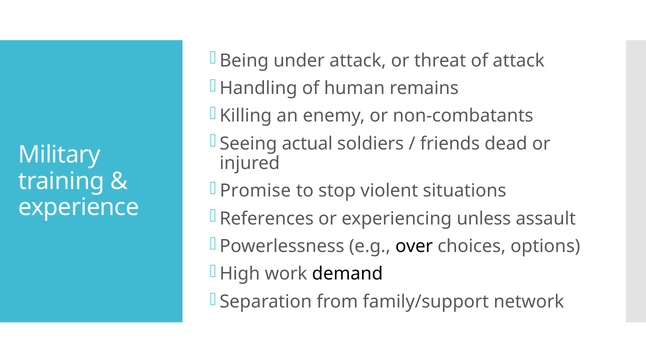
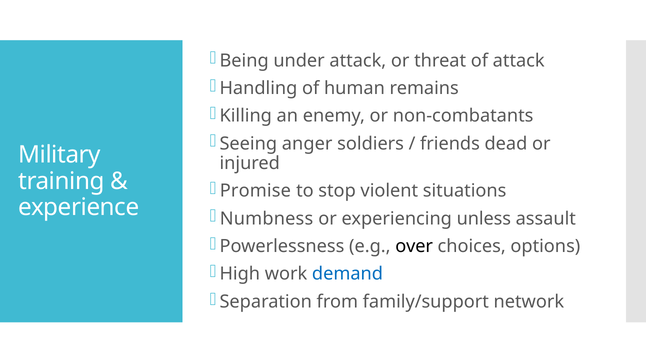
actual: actual -> anger (307, 144)
References: References -> Numbness (267, 219)
demand colour: black -> blue (347, 274)
